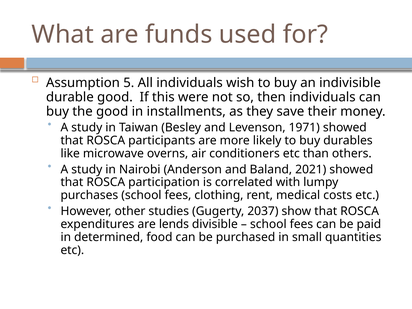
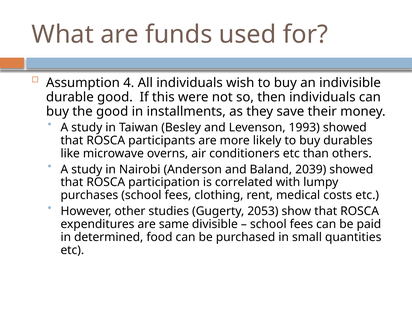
5: 5 -> 4 (129, 83)
1971: 1971 -> 1993 (304, 128)
2021: 2021 -> 2039 (311, 169)
2037: 2037 -> 2053 (263, 211)
lends: lends -> same (174, 224)
